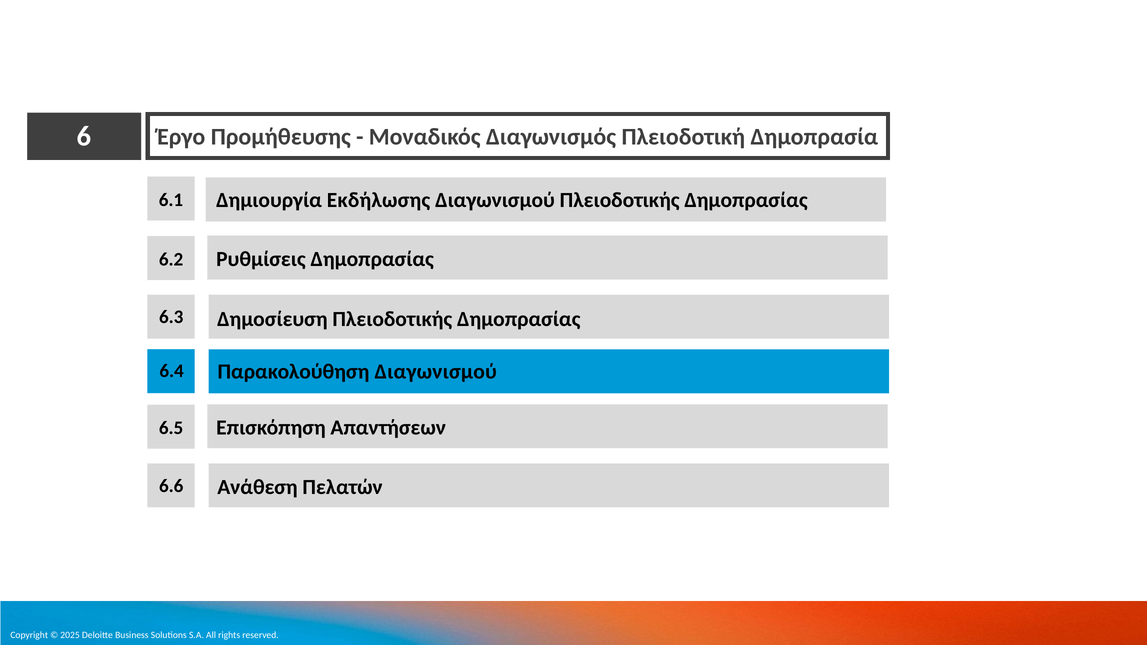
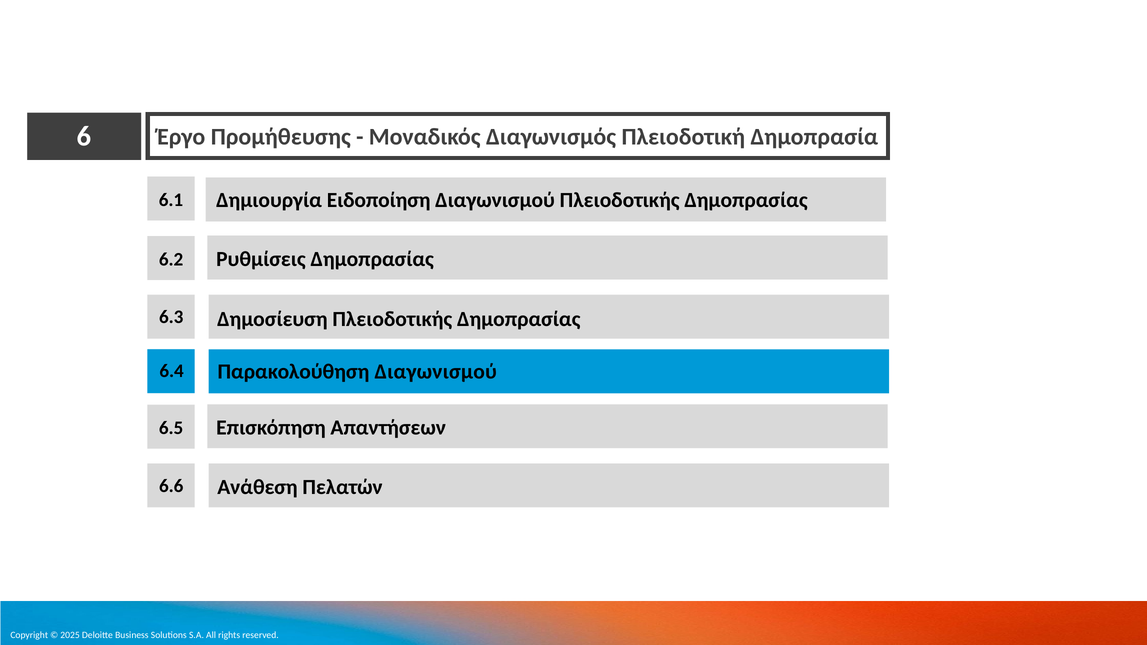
Εκδήλωσης: Εκδήλωσης -> Ειδοποίηση (379, 200)
